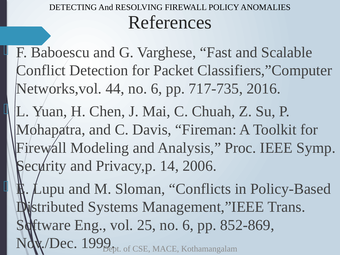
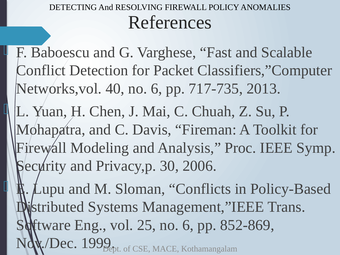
44: 44 -> 40 (115, 89)
2016: 2016 -> 2013 (264, 89)
14: 14 -> 30 (169, 166)
